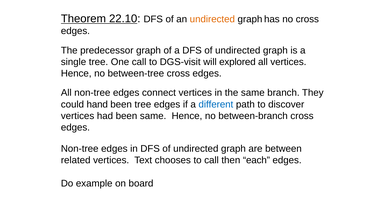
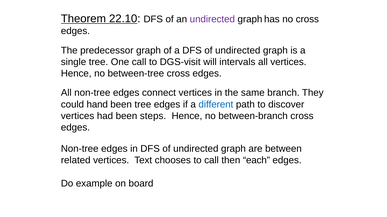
undirected colour: orange -> purple (212, 19)
explored: explored -> intervals (237, 62)
been same: same -> steps (153, 116)
